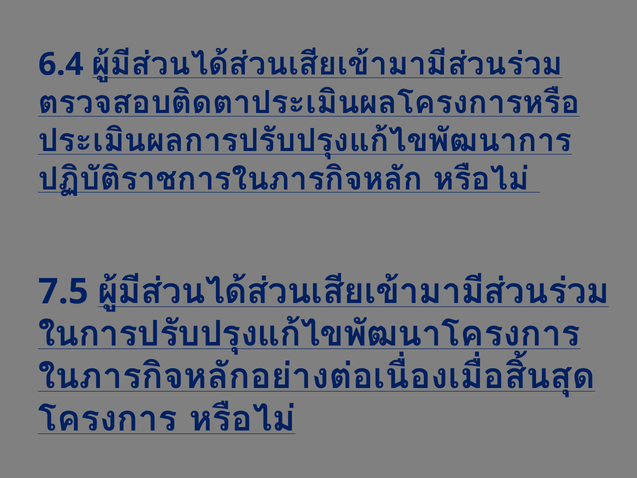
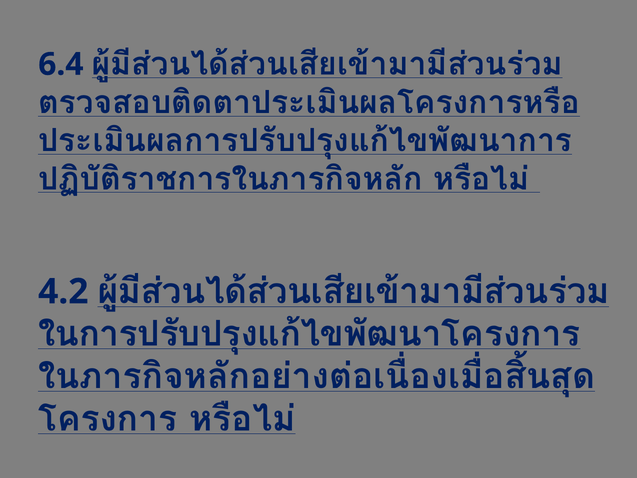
7.5: 7.5 -> 4.2 (63, 291)
